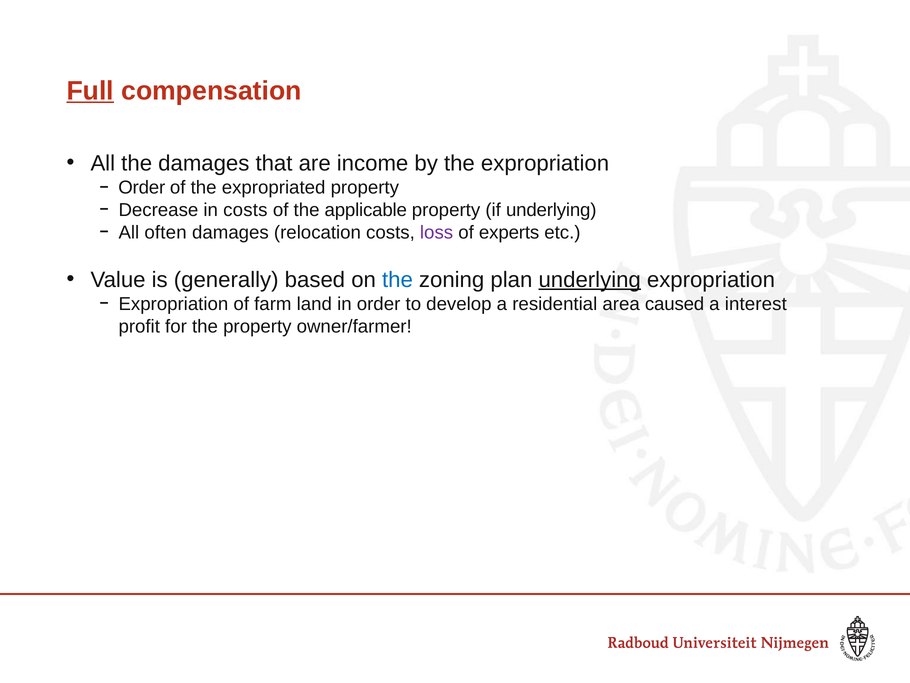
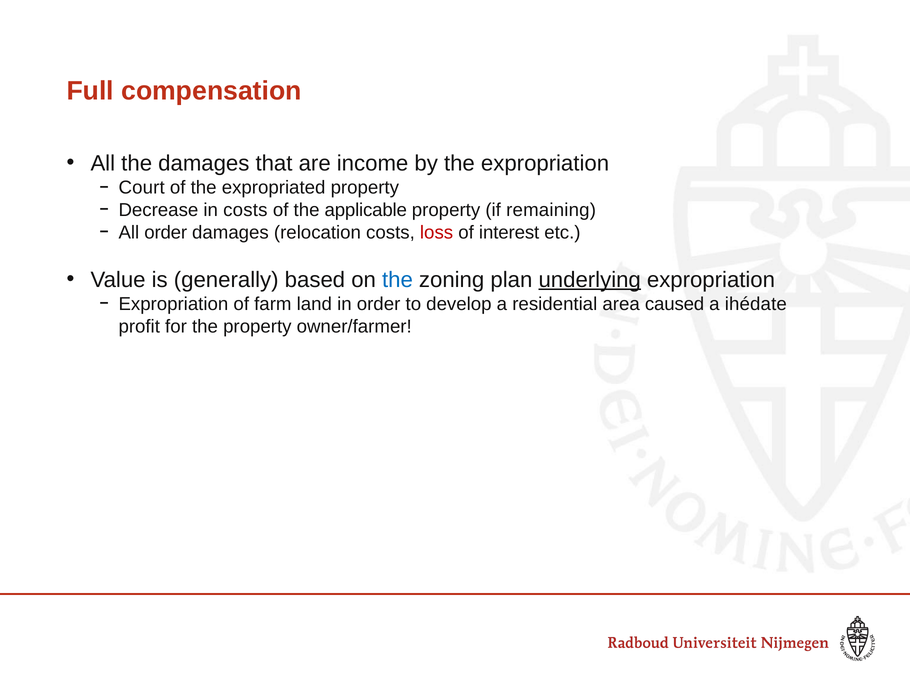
Full underline: present -> none (90, 91)
Order: Order -> Court (142, 188)
if underlying: underlying -> remaining (551, 210)
All often: often -> order (166, 232)
loss colour: purple -> red (437, 232)
experts: experts -> interest (509, 232)
interest: interest -> ihédate (756, 304)
